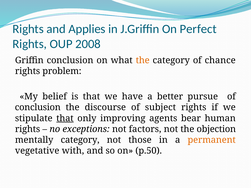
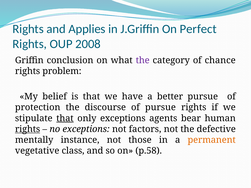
the colour: orange -> purple (143, 60)
conclusion: conclusion -> protection (38, 108)
of subject: subject -> pursue (160, 108)
only improving: improving -> exceptions (123, 118)
rights underline: none -> present (28, 129)
objection: objection -> defective (216, 129)
mentally category: category -> instance (80, 140)
with: with -> class (73, 151)
p.50: p.50 -> p.58 (149, 151)
